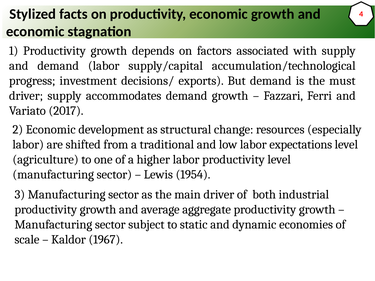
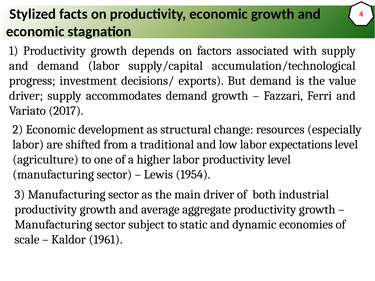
must: must -> value (342, 81)
1967: 1967 -> 1961 (106, 240)
